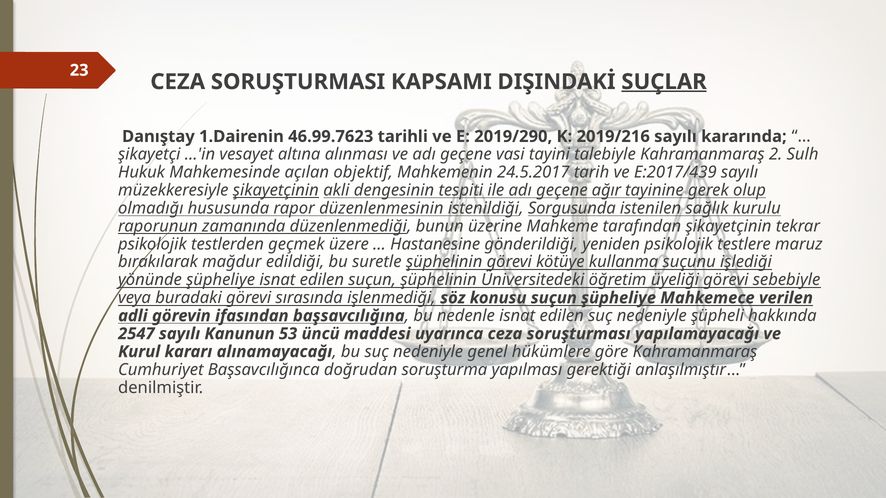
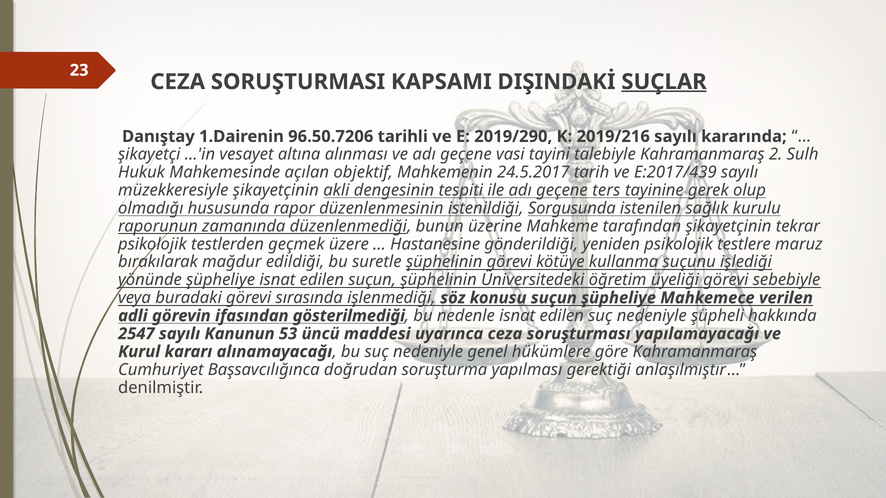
46.99.7623: 46.99.7623 -> 96.50.7206 (331, 137)
şikayetçinin underline: present -> none (276, 190)
ağır: ağır -> ters (606, 190)
başsavcılığına: başsavcılığına -> gösterilmediği (349, 316)
